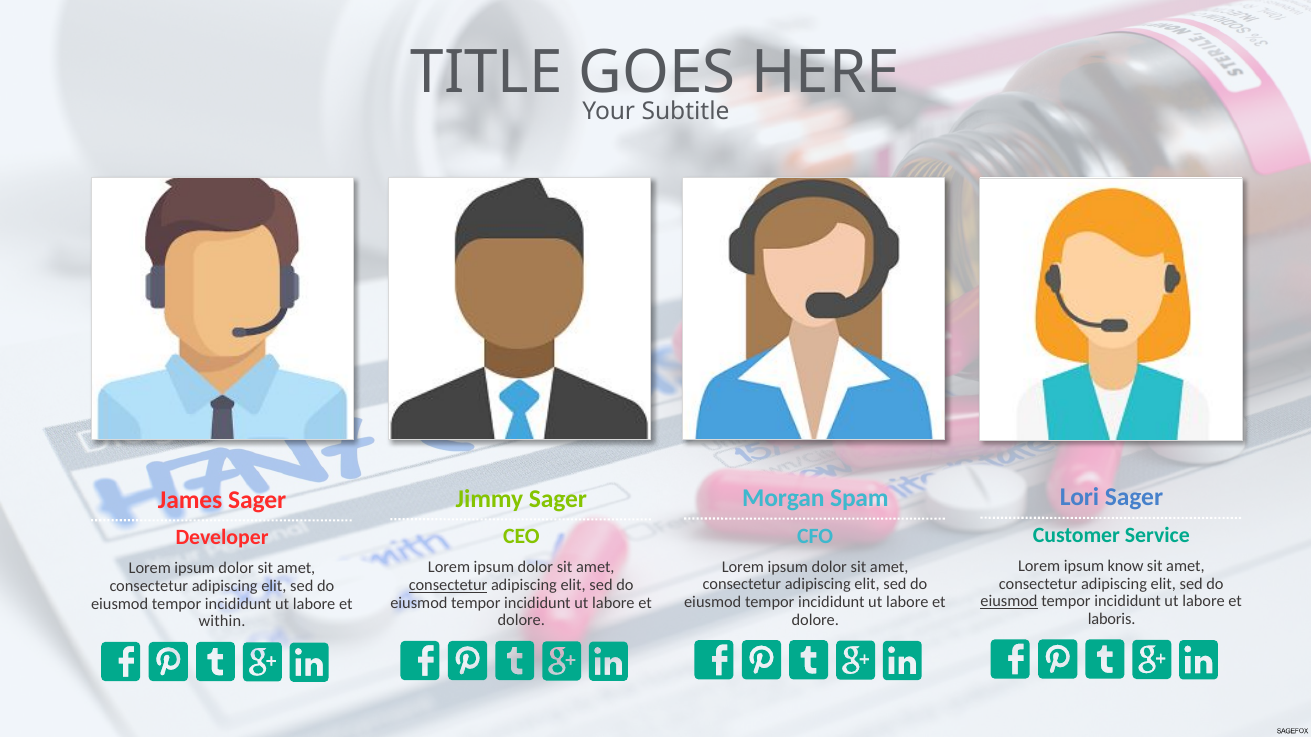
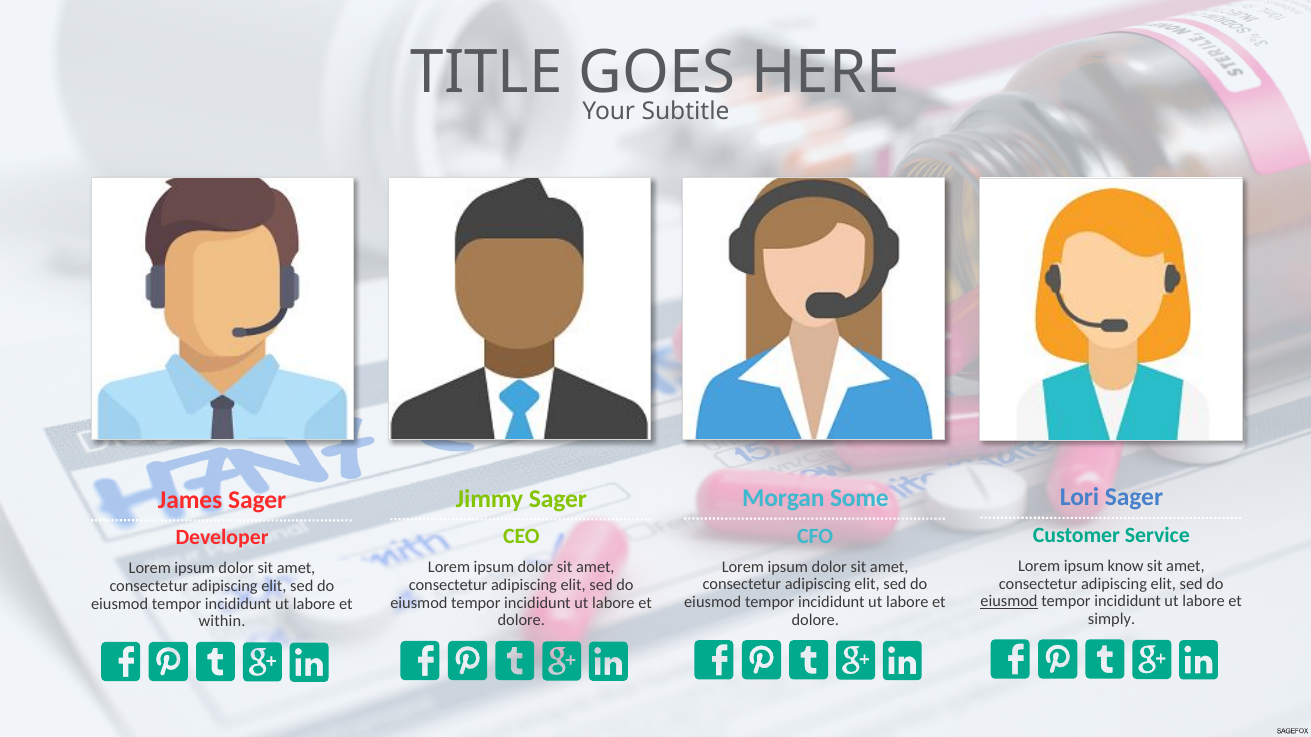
Spam: Spam -> Some (859, 499)
consectetur underline: present -> none (448, 585)
laboris: laboris -> simply (1111, 619)
